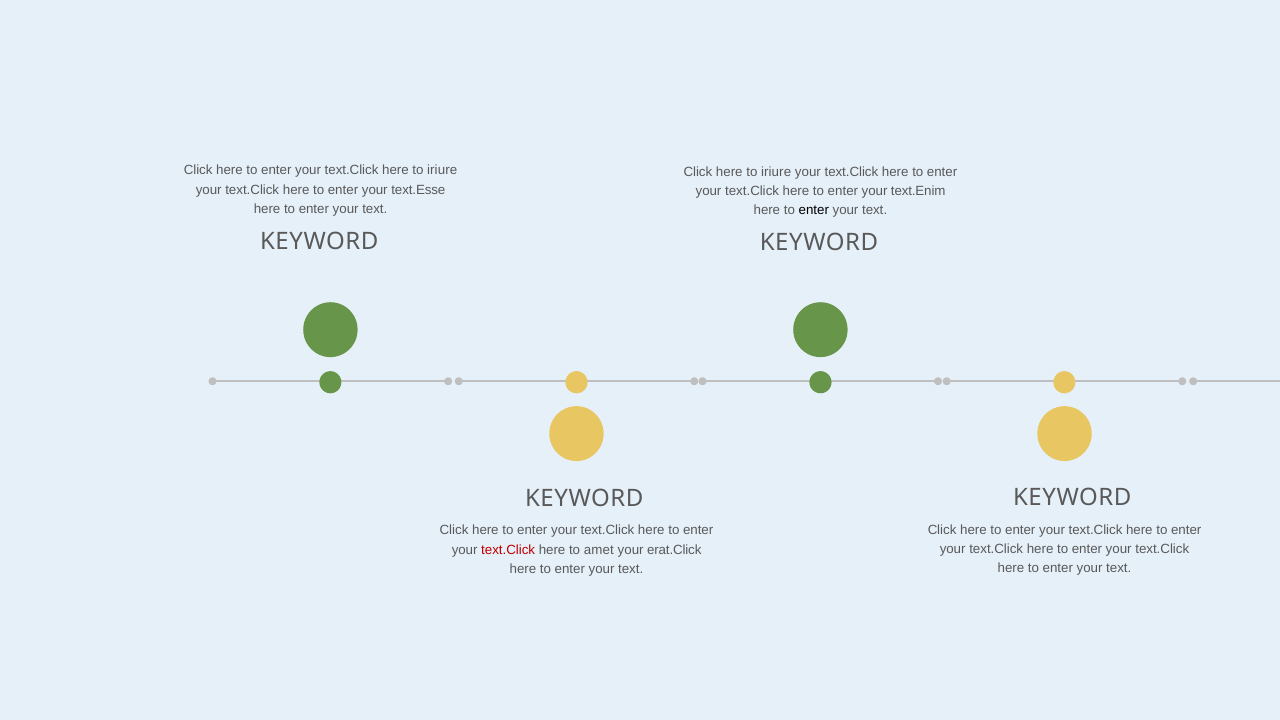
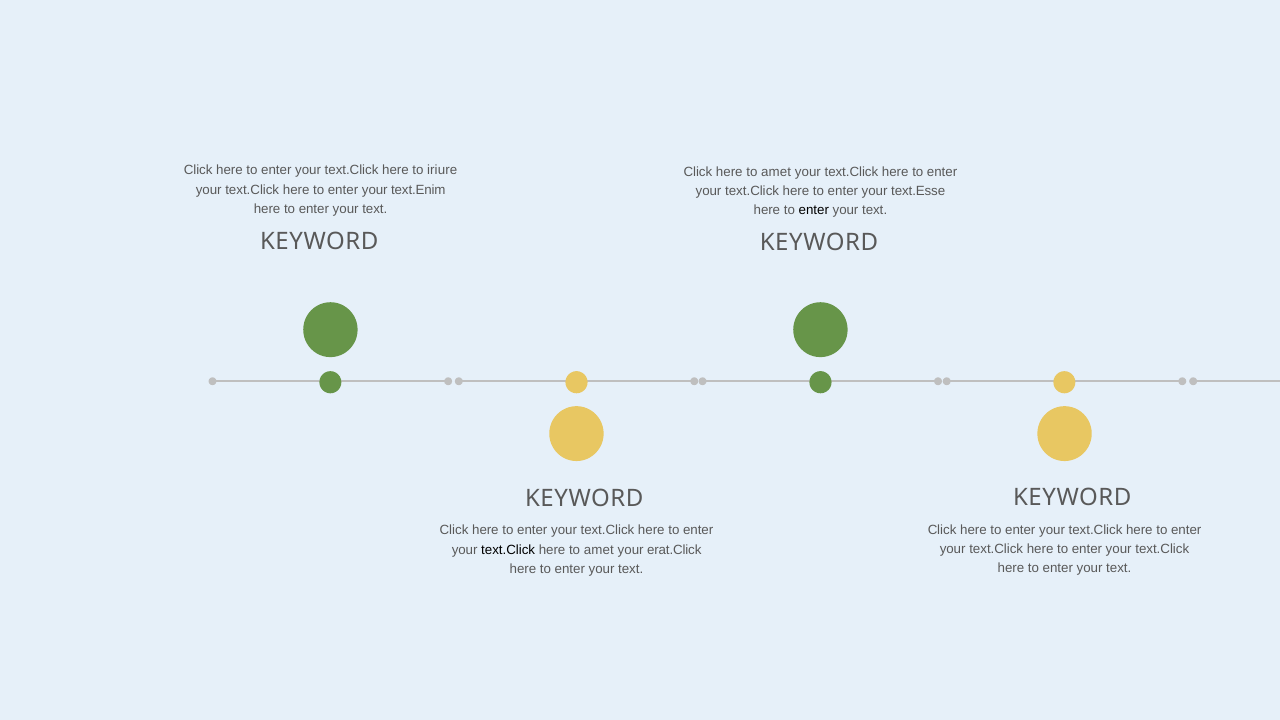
Click here to iriure: iriure -> amet (776, 172)
text.Esse: text.Esse -> text.Enim (418, 190)
text.Enim: text.Enim -> text.Esse (918, 191)
text.Click colour: red -> black (508, 550)
